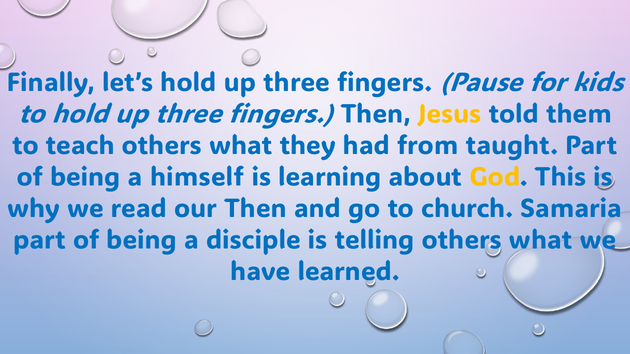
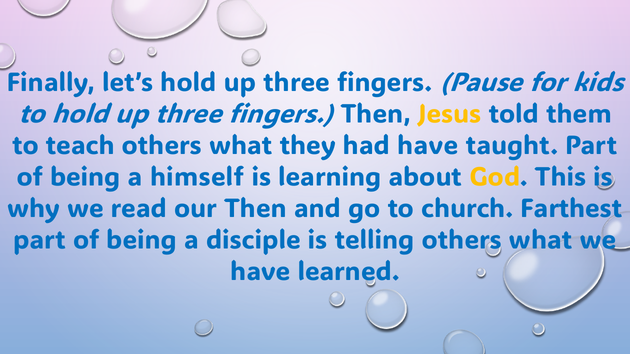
had from: from -> have (428, 146)
Samaria: Samaria -> Farthest (571, 209)
